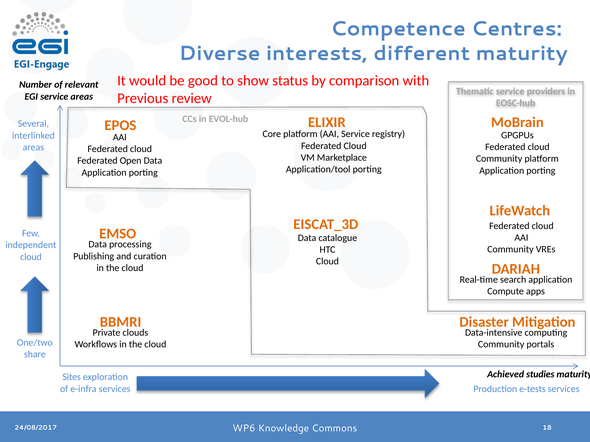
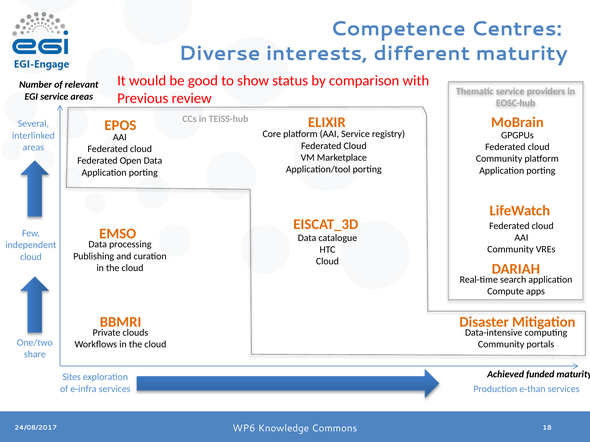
EVOL-hub: EVOL-hub -> TEISS-hub (229, 119)
studies: studies -> funded (540, 375)
e-tests: e-tests -> e-than (532, 389)
